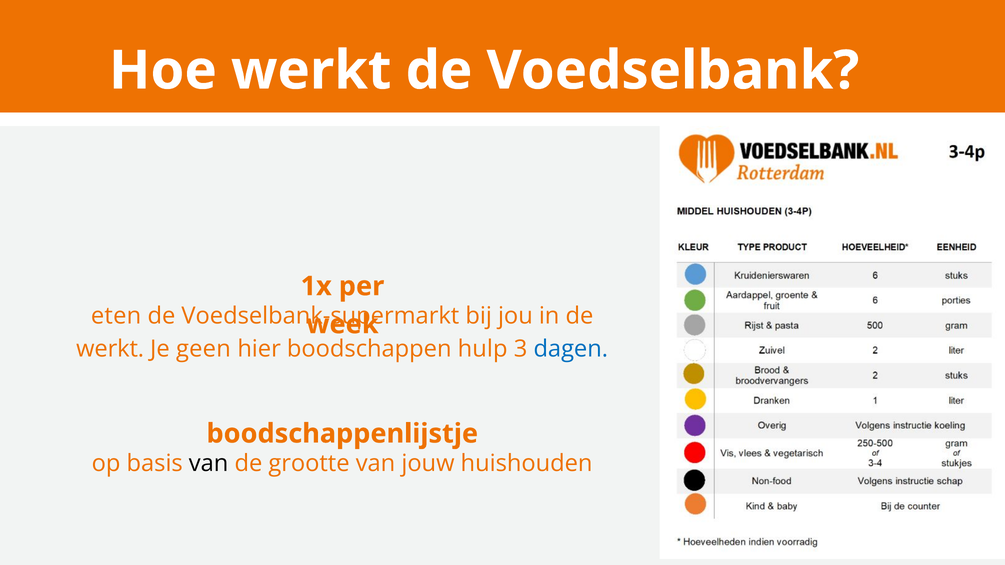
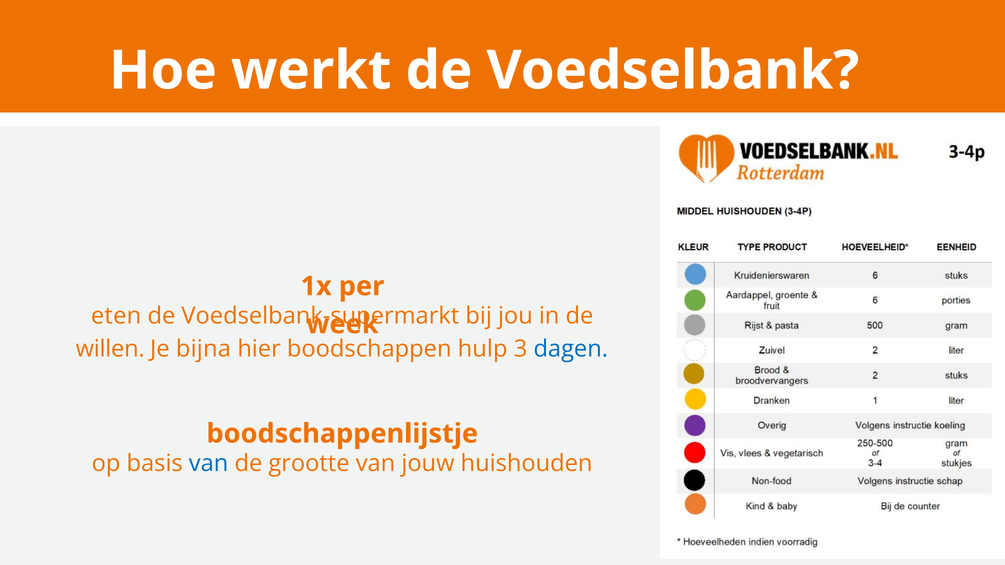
werkt: werkt -> willen (110, 349)
geen: geen -> bijna (203, 349)
van colour: black -> blue (209, 464)
